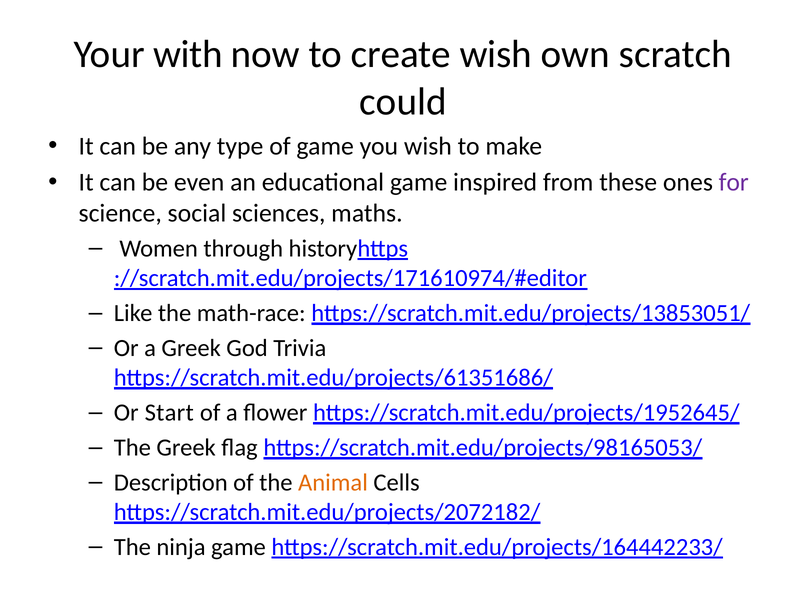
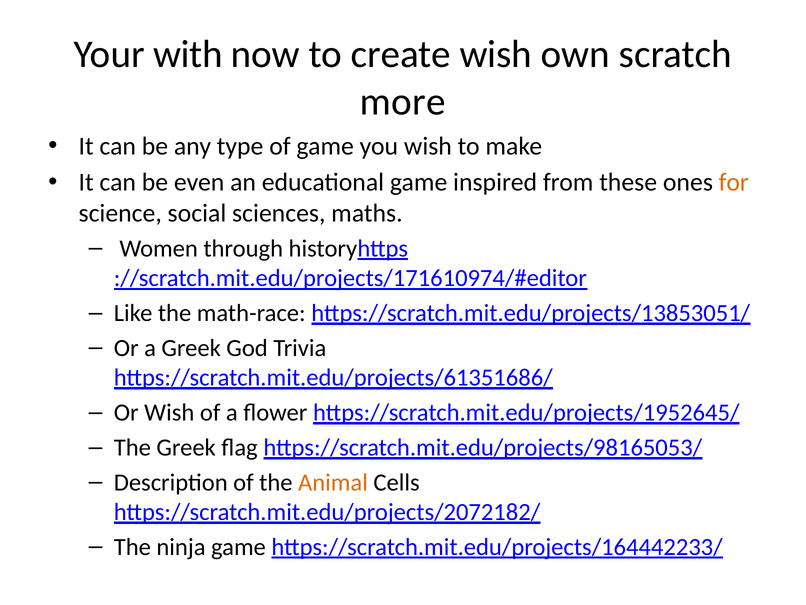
could: could -> more (403, 101)
for colour: purple -> orange (734, 182)
Or Start: Start -> Wish (169, 412)
